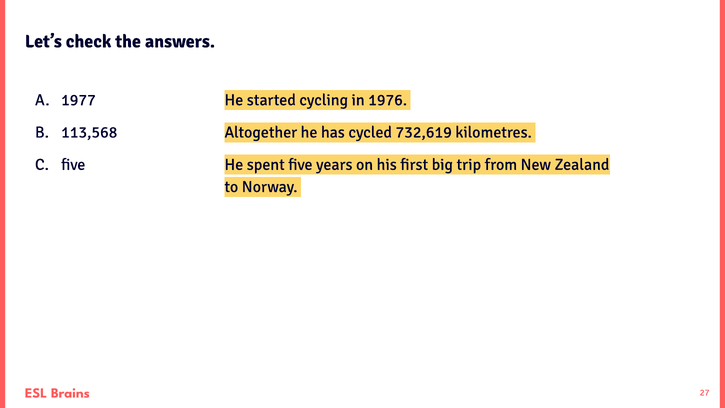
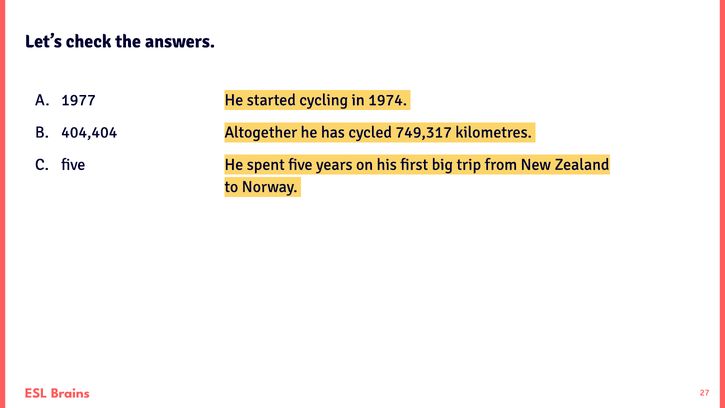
1976: 1976 -> 1974 (388, 100)
113,568: 113,568 -> 404,404 (89, 132)
732,619: 732,619 -> 749,317 (424, 132)
